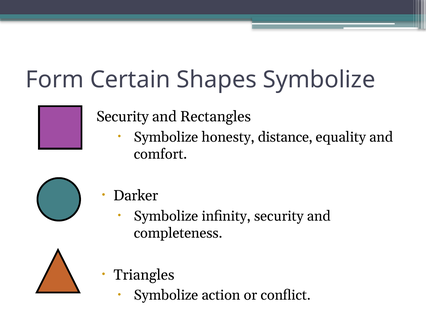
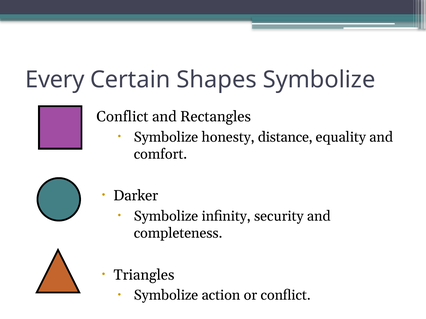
Form: Form -> Every (55, 80)
Security: Security -> Conflict (122, 117)
